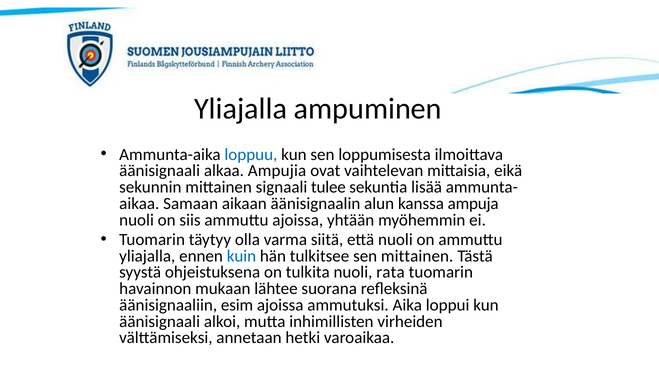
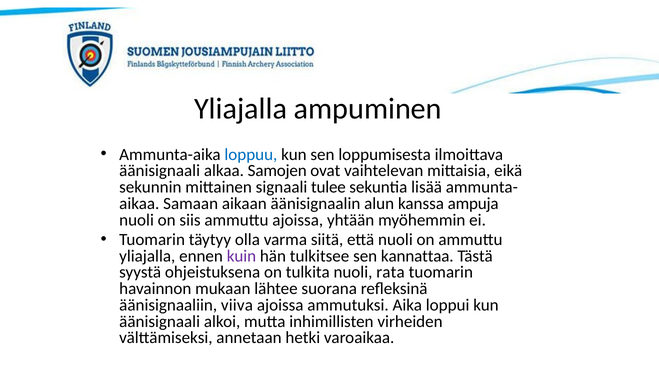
Ampujia: Ampujia -> Samojen (277, 171)
kuin colour: blue -> purple (241, 256)
sen mittainen: mittainen -> kannattaa (417, 256)
esim: esim -> viiva (237, 305)
